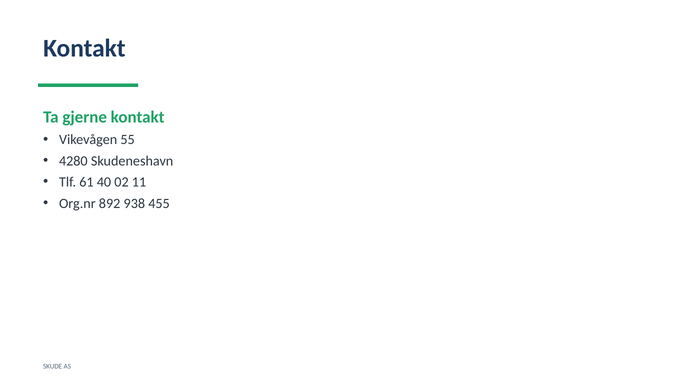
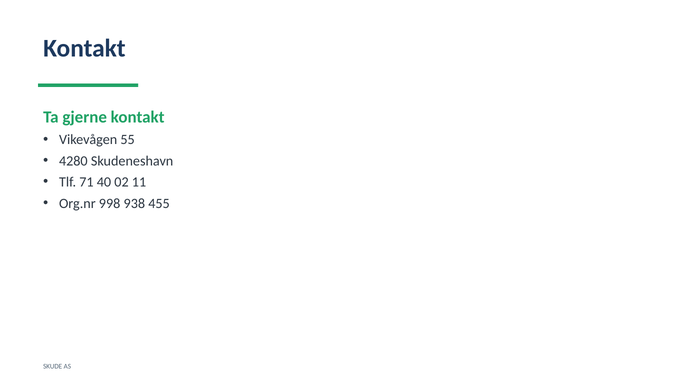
61: 61 -> 71 (86, 182)
892: 892 -> 998 (110, 203)
